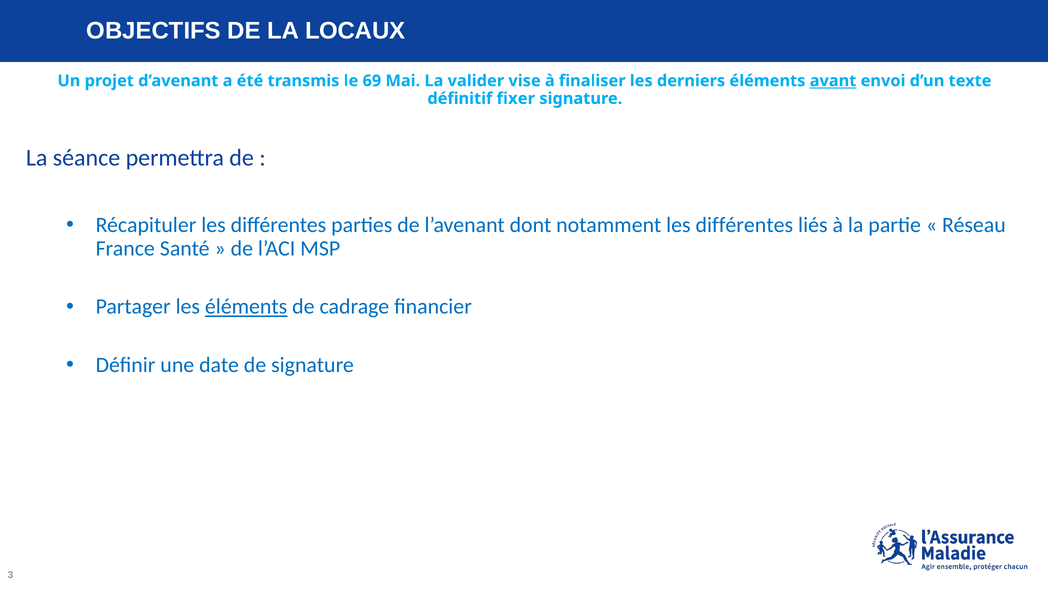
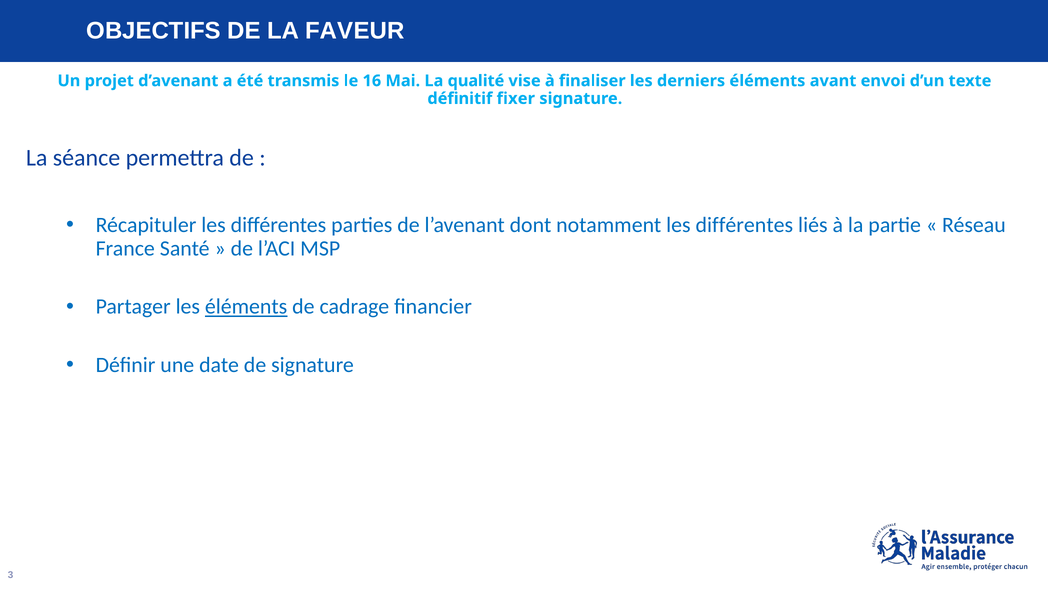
LOCAUX: LOCAUX -> FAVEUR (355, 31)
69: 69 -> 16 (372, 81)
valider: valider -> qualité (476, 81)
avant underline: present -> none (833, 81)
